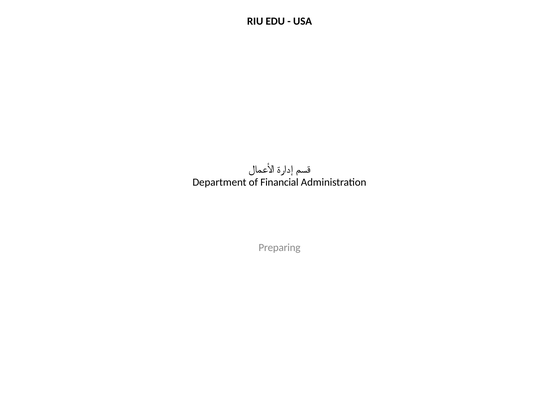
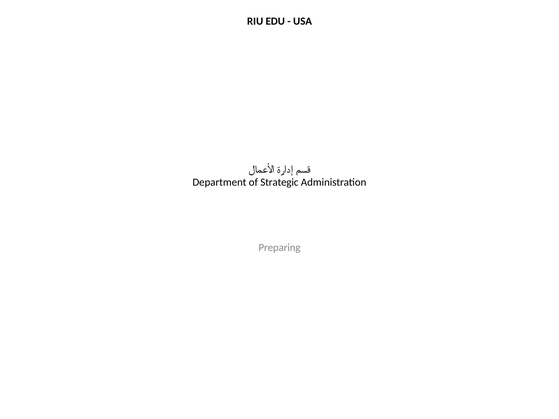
Financial: Financial -> Strategic (279, 182)
